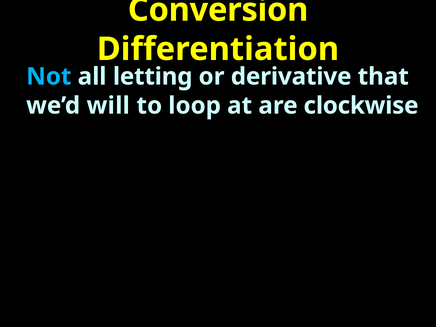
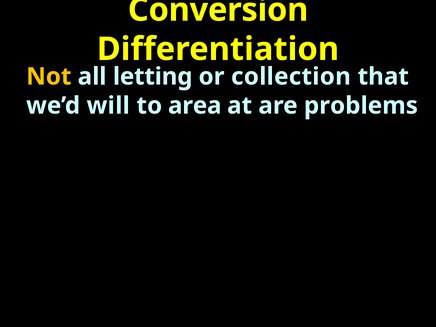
Not colour: light blue -> yellow (49, 77)
derivative: derivative -> collection (291, 77)
loop: loop -> area (195, 106)
clockwise: clockwise -> problems (361, 106)
